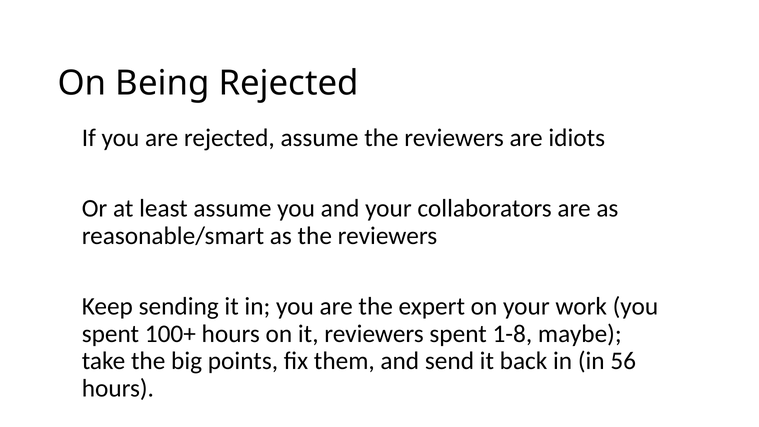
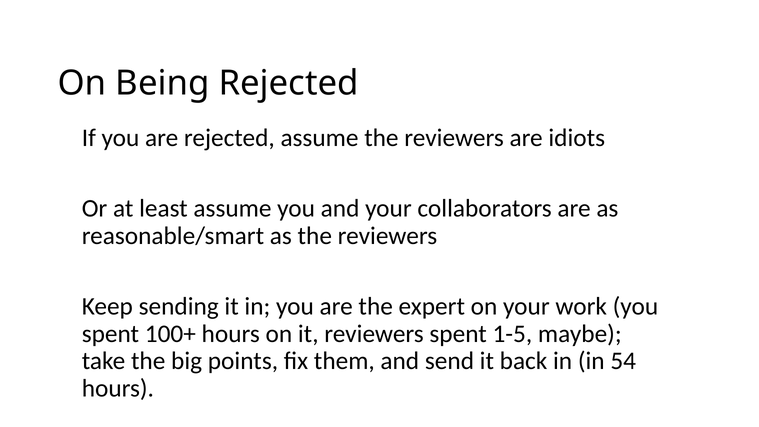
1-8: 1-8 -> 1-5 (512, 334)
56: 56 -> 54 (623, 361)
